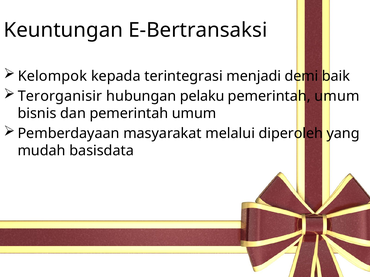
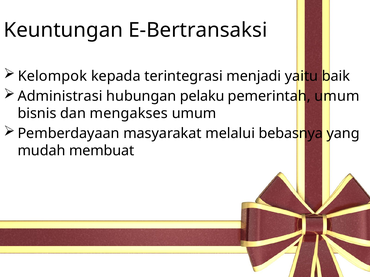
demi: demi -> yaitu (302, 76)
Terorganisir: Terorganisir -> Administrasi (60, 96)
dan pemerintah: pemerintah -> mengakses (129, 114)
diperoleh: diperoleh -> bebasnya (291, 134)
basisdata: basisdata -> membuat (102, 151)
